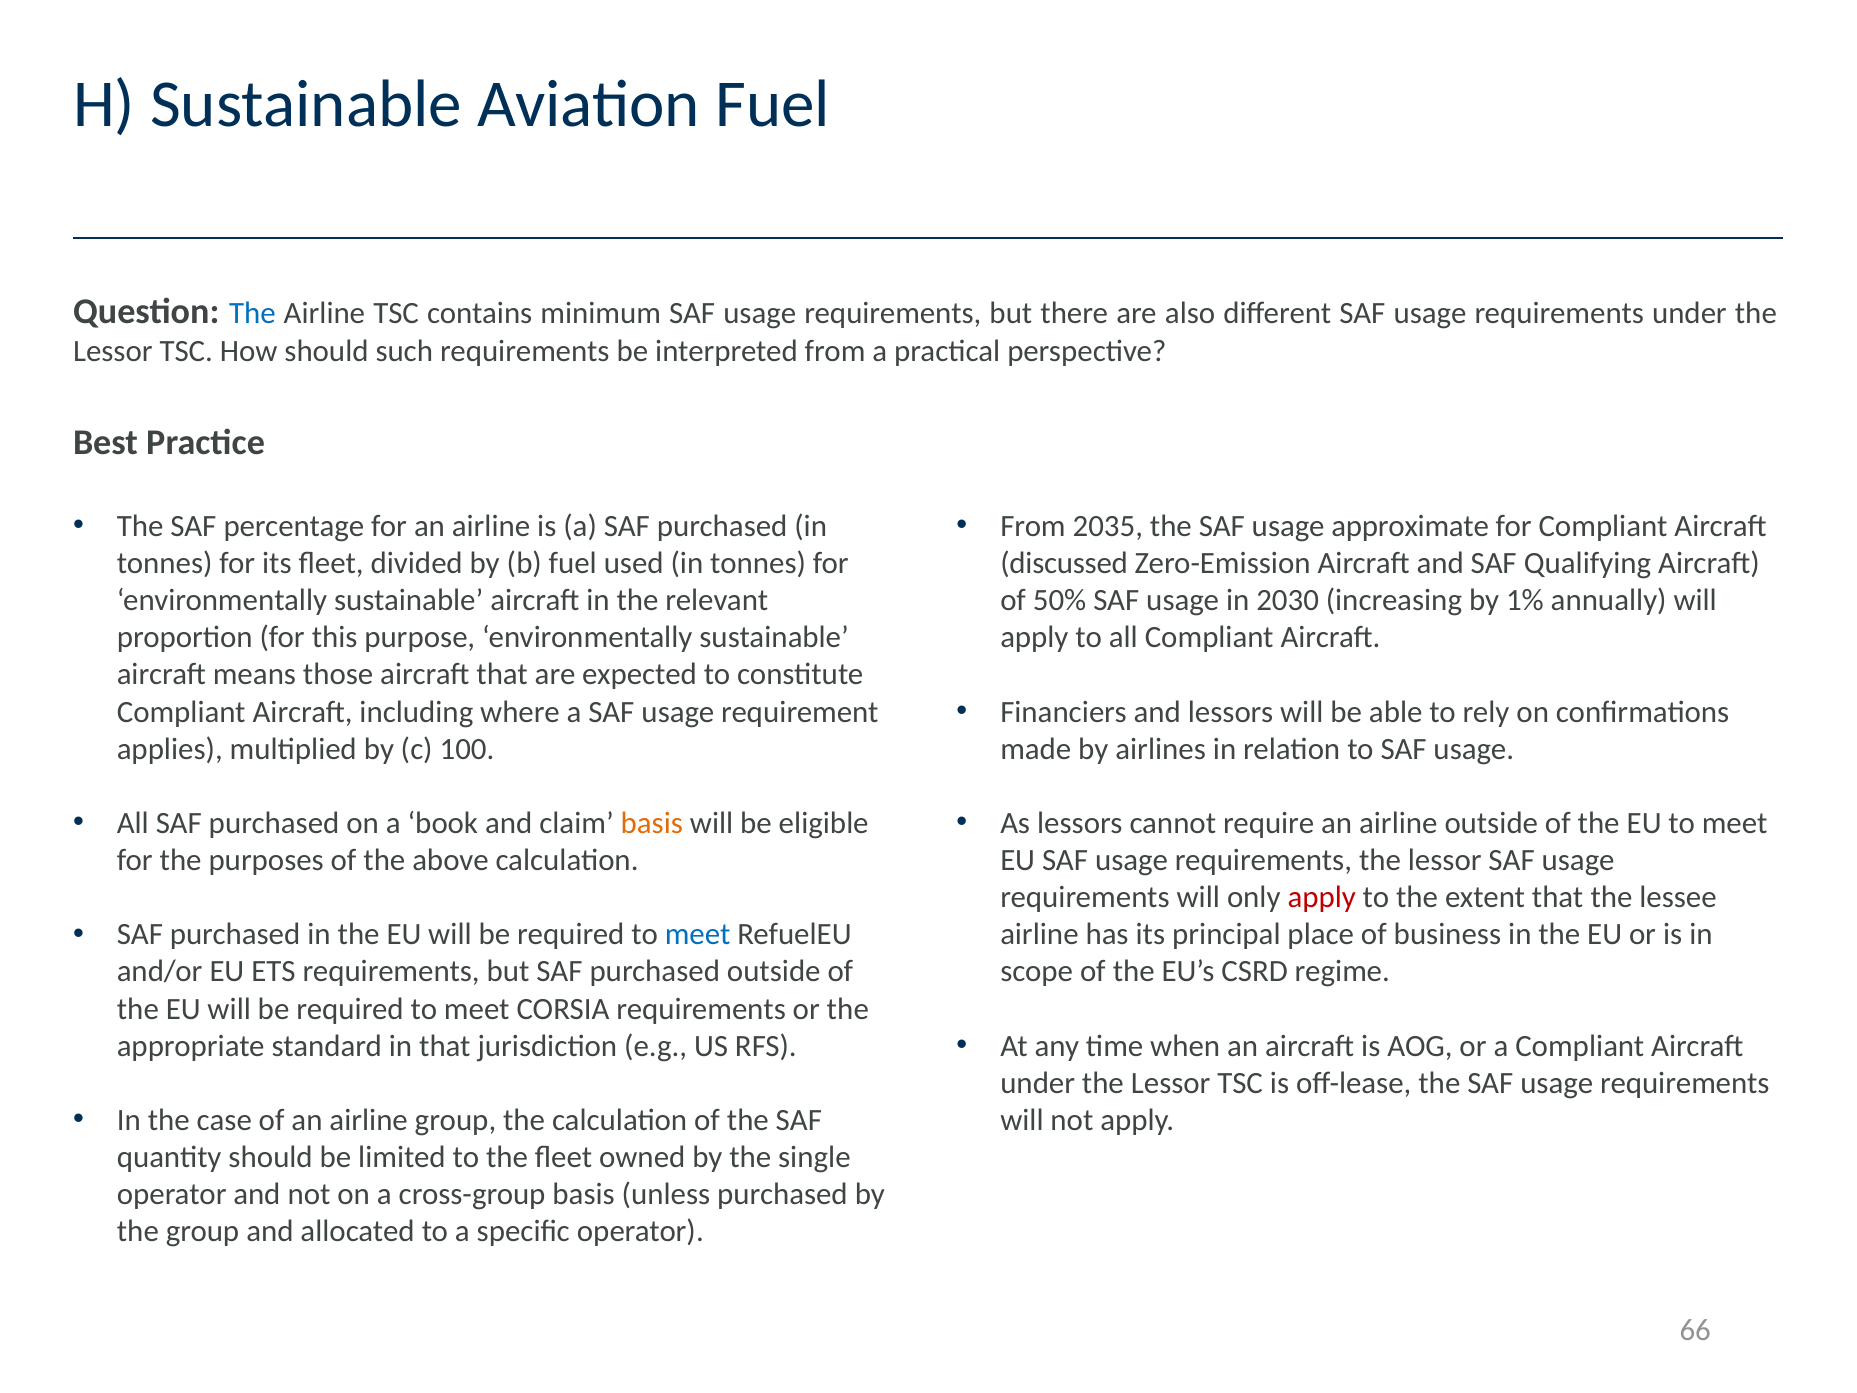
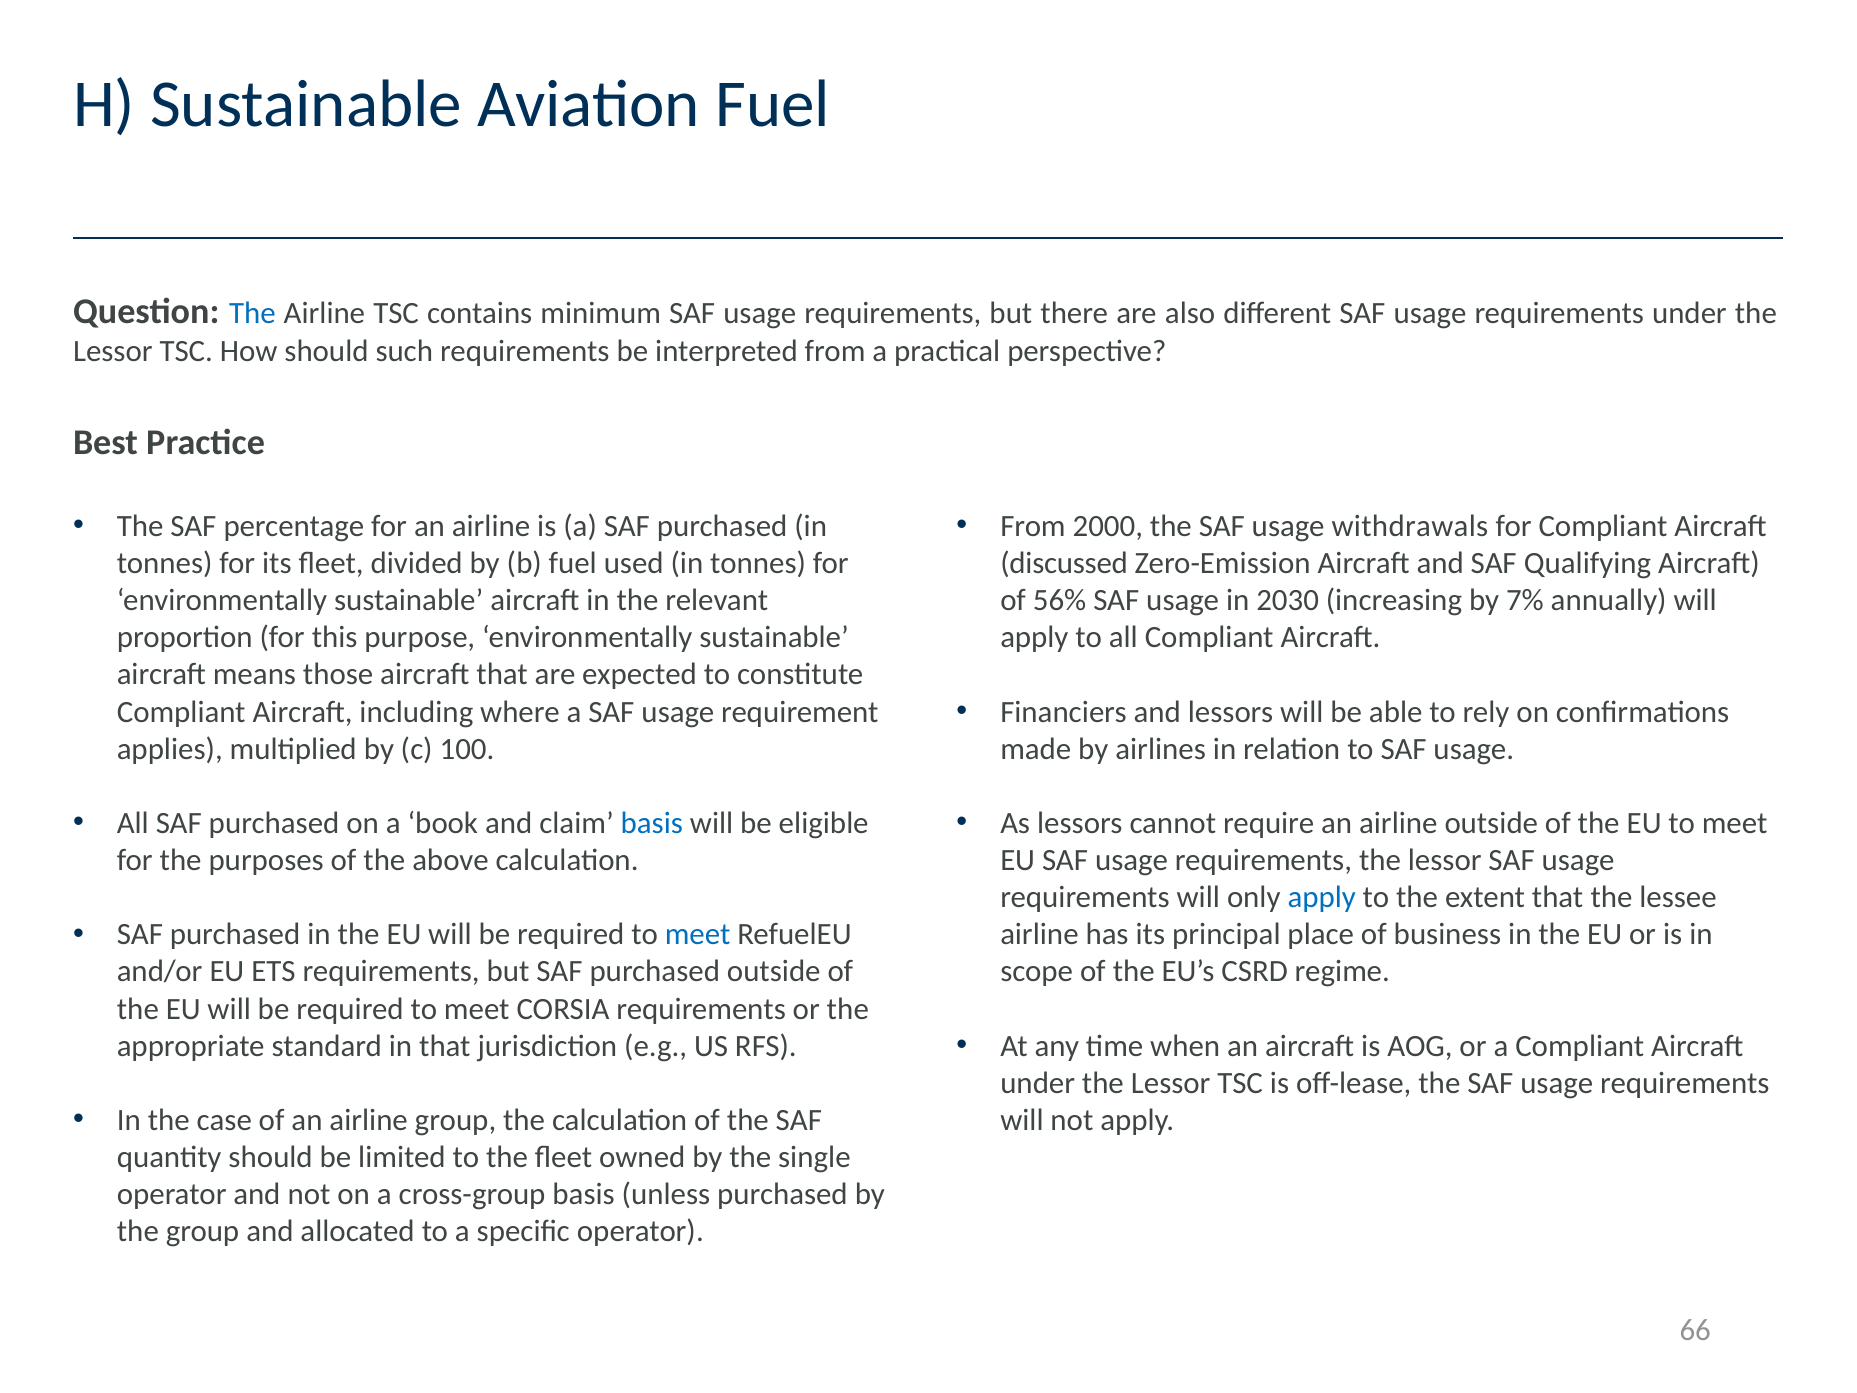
2035: 2035 -> 2000 (1108, 526)
approximate: approximate -> withdrawals (1410, 526)
50%: 50% -> 56% (1060, 600)
1%: 1% -> 7% (1525, 600)
basis colour: orange -> blue (652, 823)
apply colour: red -> blue (1322, 897)
